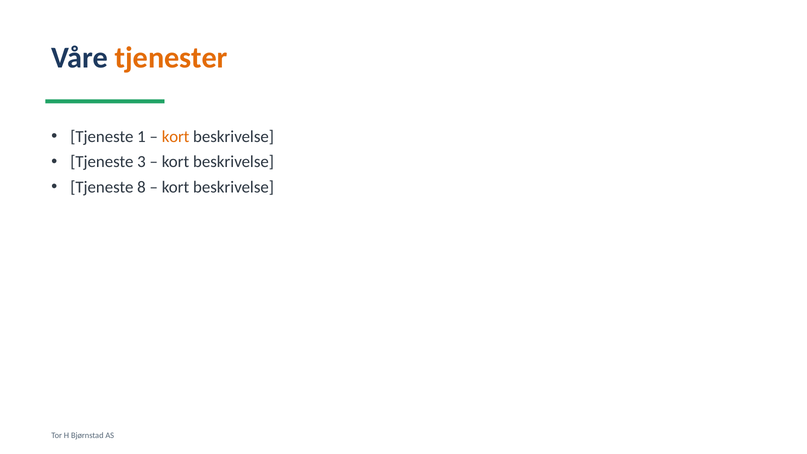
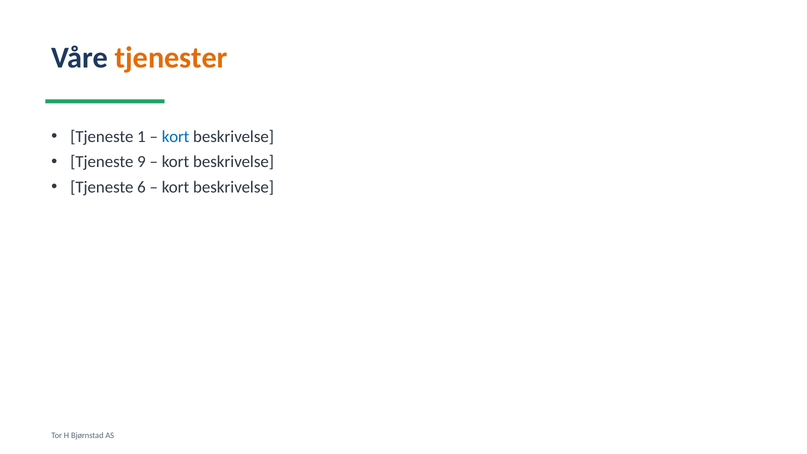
kort colour: orange -> blue (176, 137)
3: 3 -> 9 (141, 162)
8: 8 -> 6 (141, 187)
